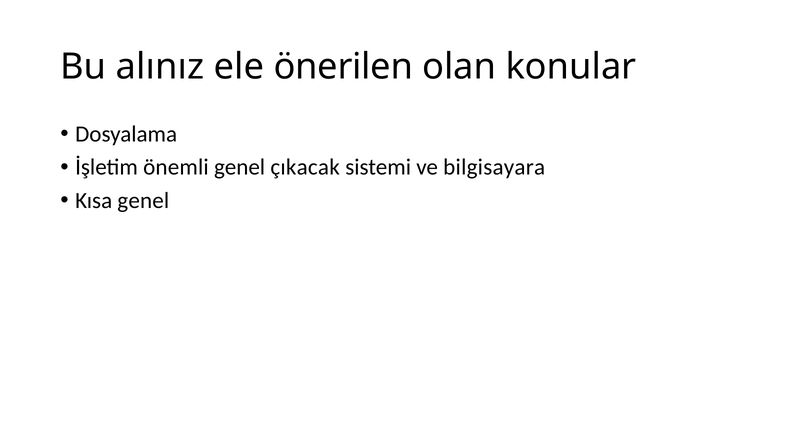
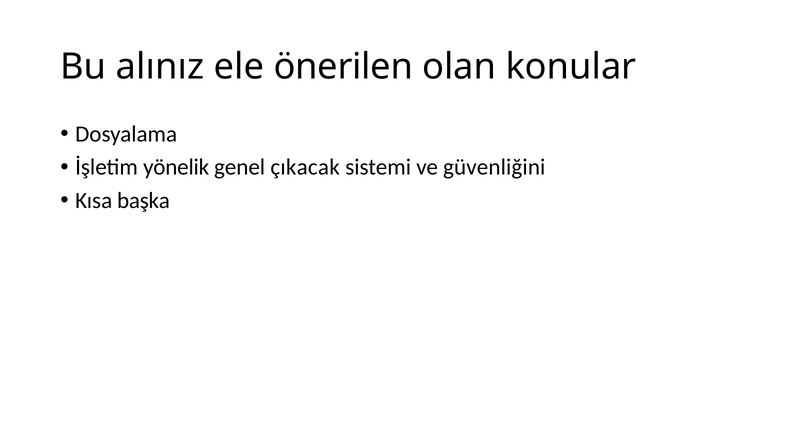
önemli: önemli -> yönelik (176, 167)
bilgisayara: bilgisayara -> güvenliğini (494, 167)
Kısa genel: genel -> başka (143, 200)
